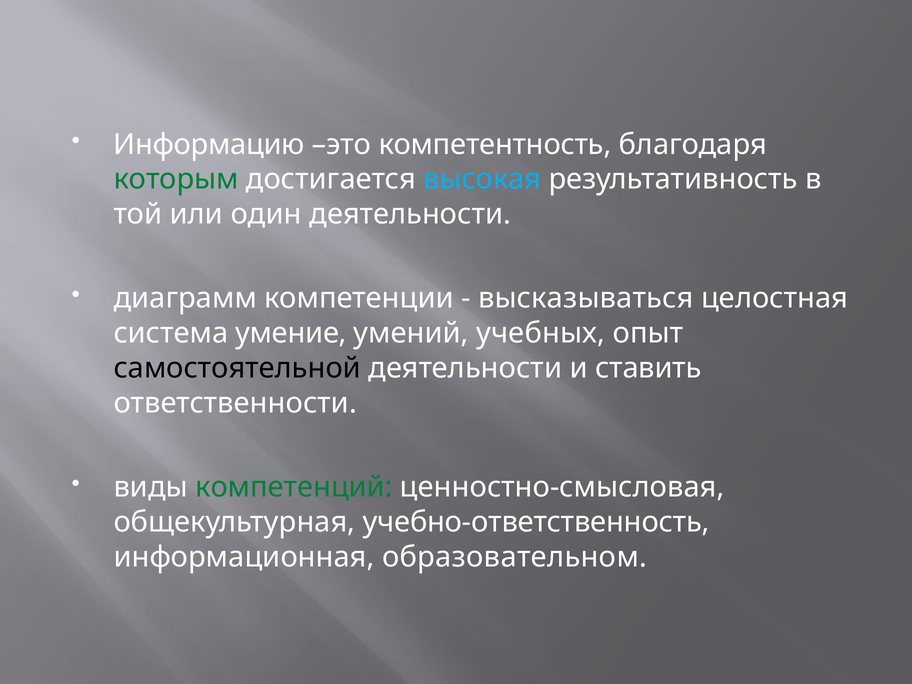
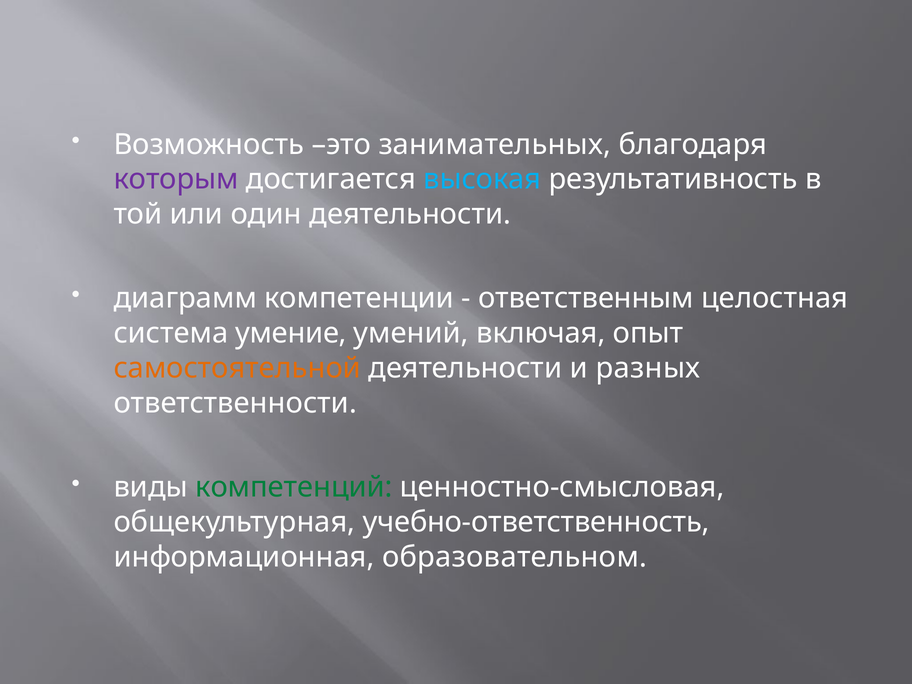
Информацию: Информацию -> Возможность (209, 144)
компетентность: компетентность -> занимательных (495, 144)
которым colour: green -> purple (176, 179)
высказываться: высказываться -> ответственным (586, 298)
учебных: учебных -> включая (541, 333)
самостоятельной colour: black -> orange (237, 368)
ставить: ставить -> разных (648, 368)
